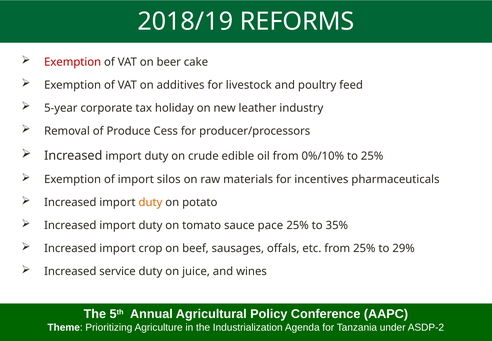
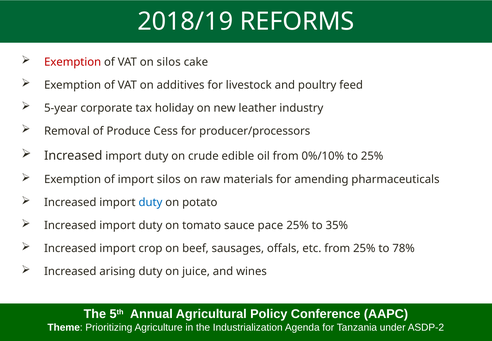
on beer: beer -> silos (169, 62)
incentives: incentives -> amending (321, 179)
duty colour: orange -> blue (150, 202)
29%: 29% -> 78% (404, 248)
service: service -> arising (117, 271)
